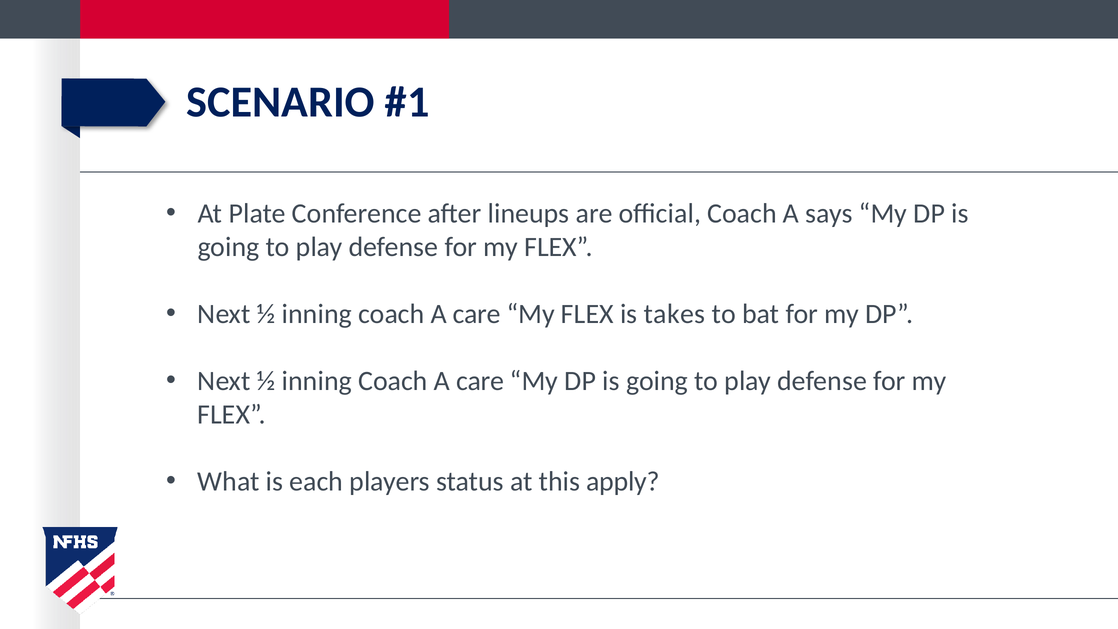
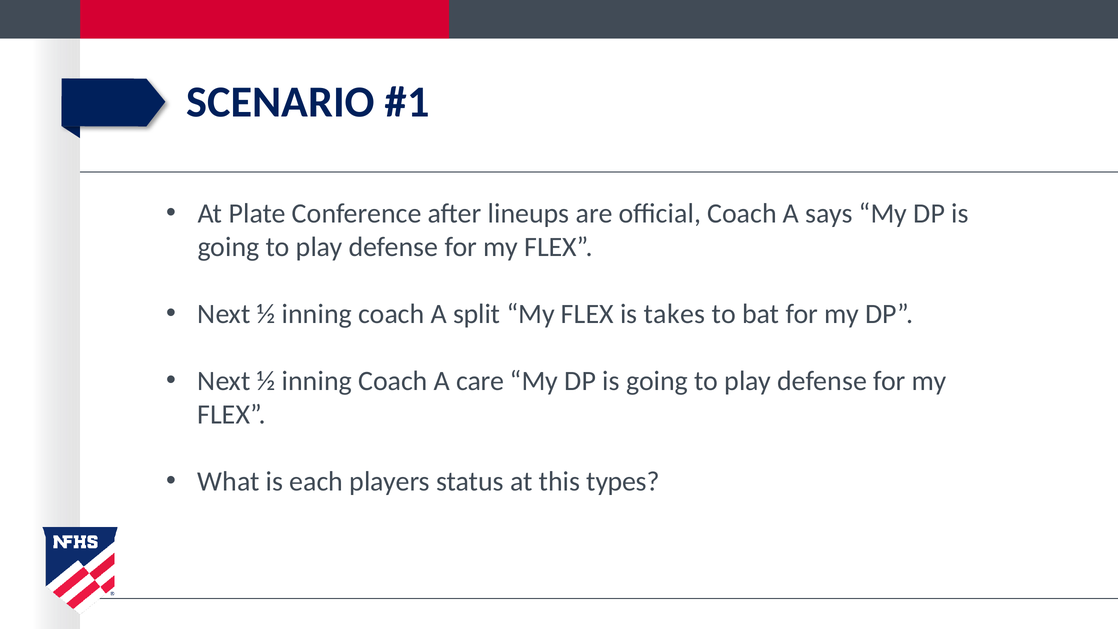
care: care -> split (477, 314)
apply: apply -> types (623, 482)
